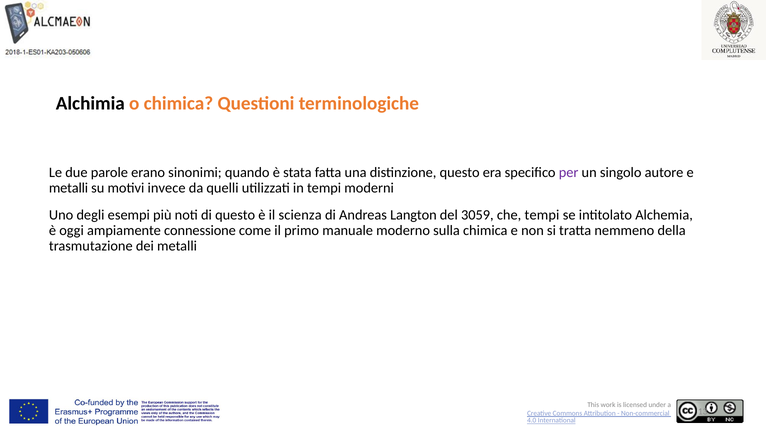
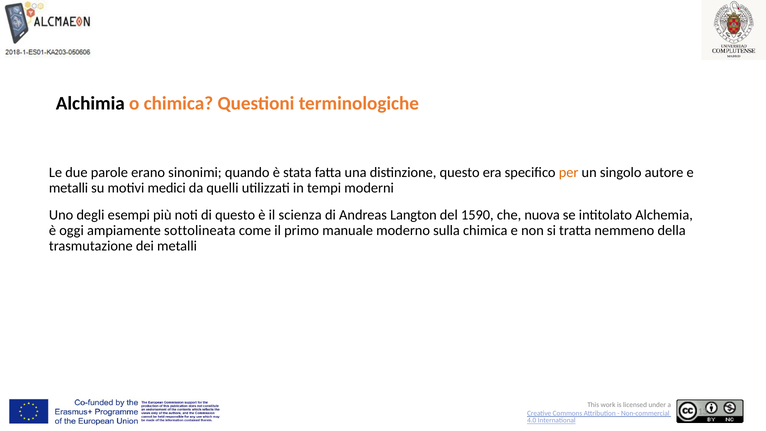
per colour: purple -> orange (569, 172)
invece: invece -> medici (167, 188)
3059: 3059 -> 1590 (477, 215)
che tempi: tempi -> nuova (542, 215)
connessione: connessione -> sottolineata (200, 230)
